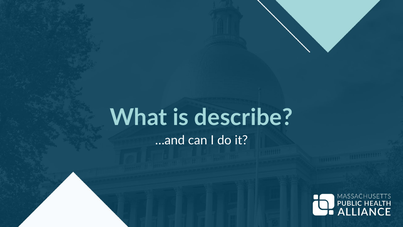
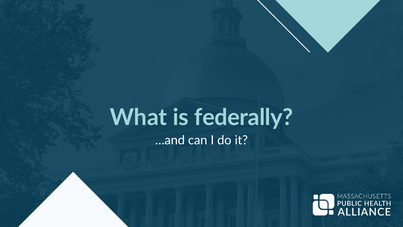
describe: describe -> federally (244, 118)
